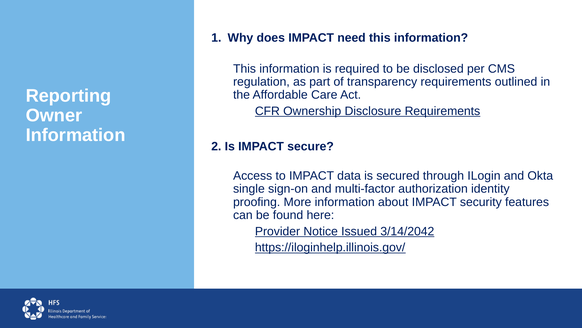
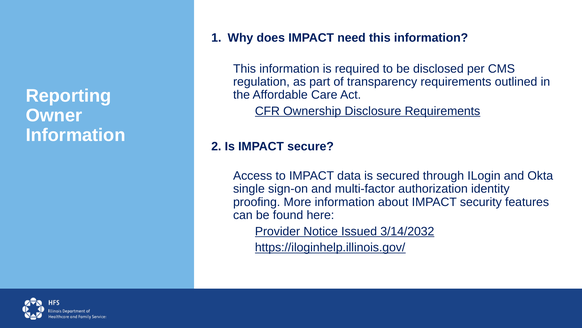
3/14/2042: 3/14/2042 -> 3/14/2032 (407, 231)
